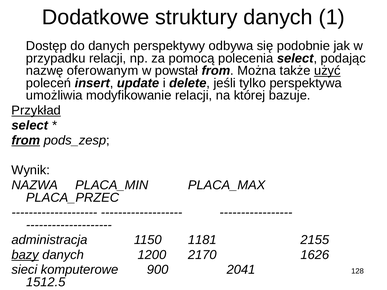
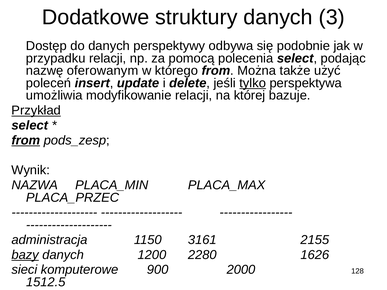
1: 1 -> 3 (332, 17)
powstał: powstał -> którego (176, 71)
użyć underline: present -> none (327, 71)
tylko underline: none -> present (253, 83)
1181: 1181 -> 3161 (202, 240)
2170: 2170 -> 2280 (202, 255)
2041: 2041 -> 2000 (241, 270)
